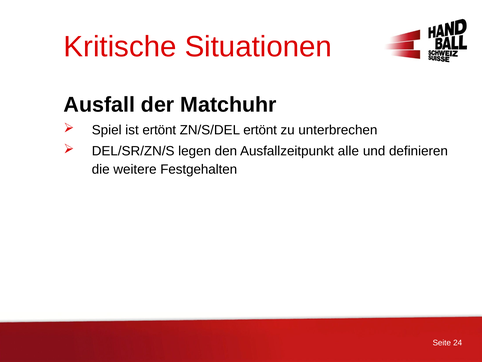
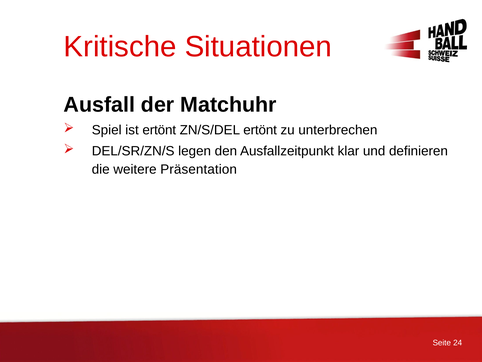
alle: alle -> klar (348, 151)
Festgehalten: Festgehalten -> Präsentation (199, 169)
